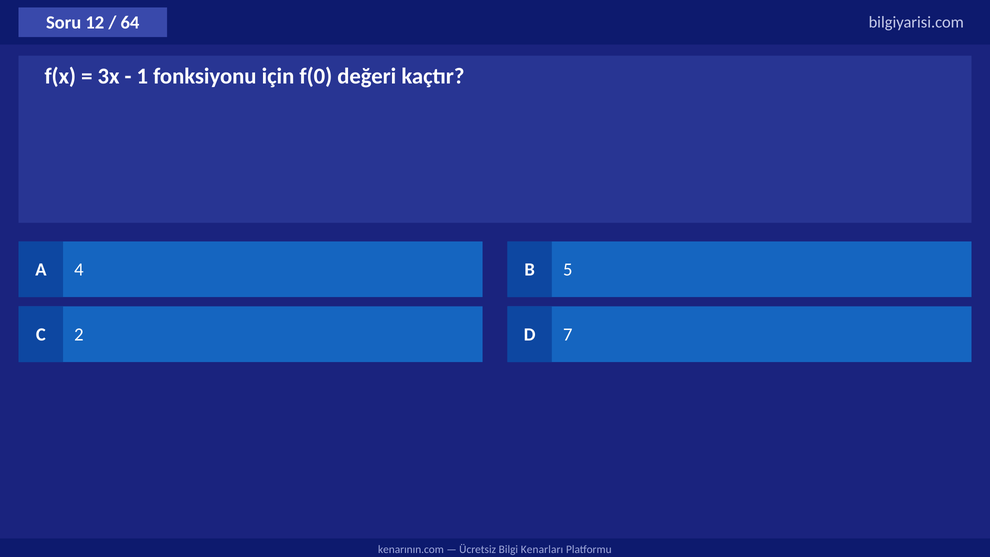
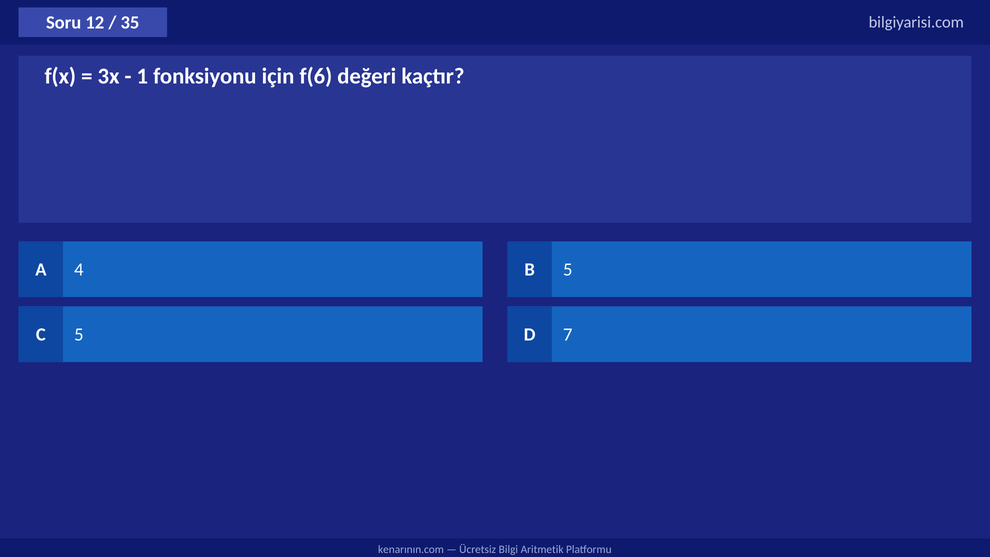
64: 64 -> 35 (130, 23)
f(0: f(0 -> f(6 (316, 76)
C 2: 2 -> 5 (79, 334)
Kenarları: Kenarları -> Aritmetik (542, 549)
